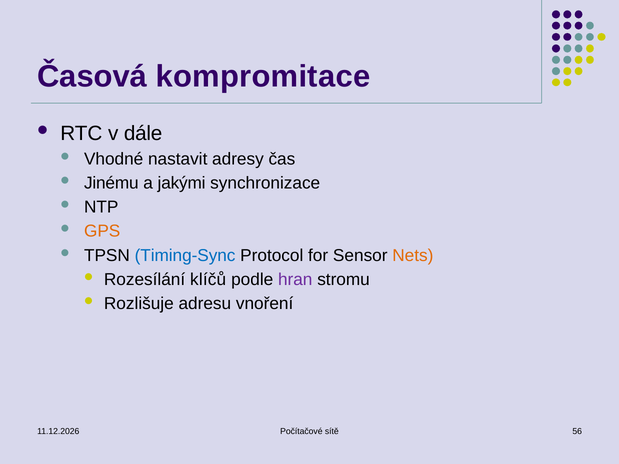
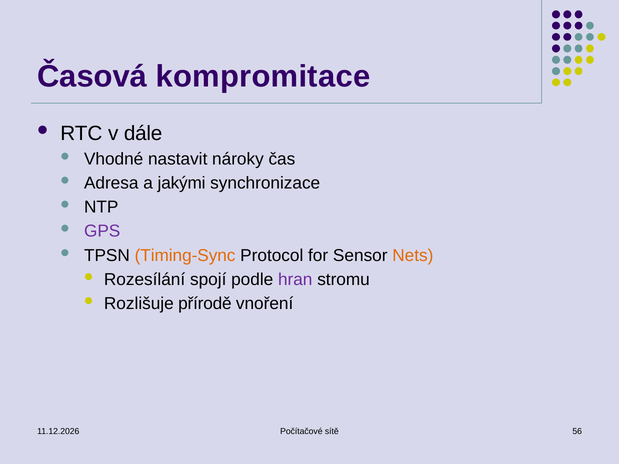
adresy: adresy -> nároky (238, 159)
Jinému: Jinému -> Adresa (111, 183)
GPS colour: orange -> purple (102, 231)
Timing-Sync colour: blue -> orange (185, 256)
klíčů: klíčů -> spojí (208, 280)
adresu: adresu -> přírodě (205, 304)
